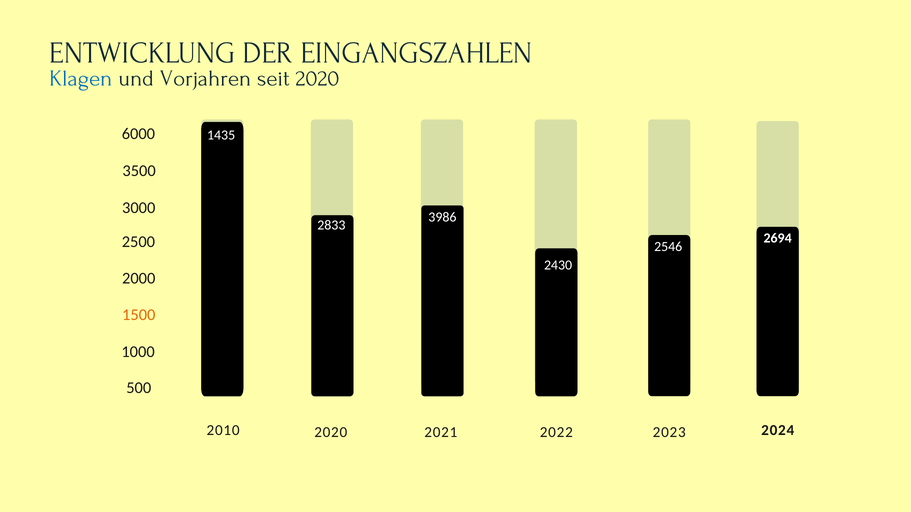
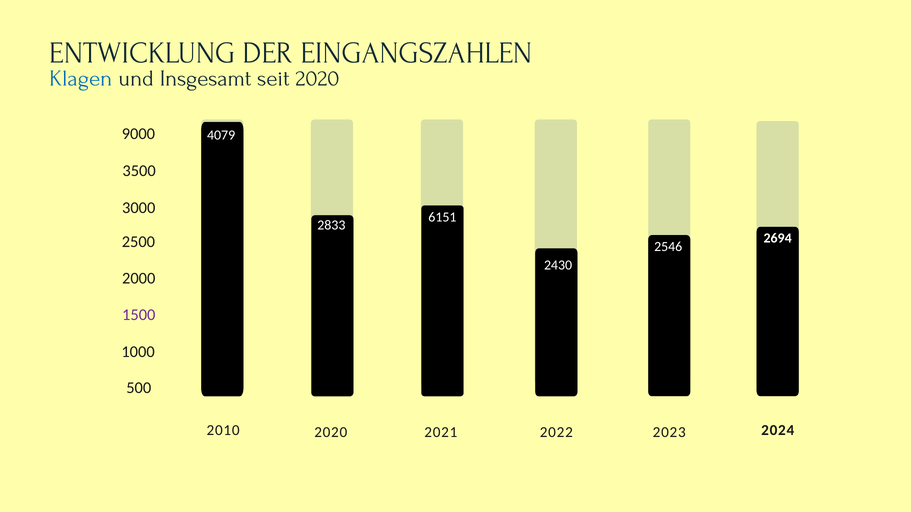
Vorjahren: Vorjahren -> Insgesamt (206, 78)
6000: 6000 -> 9000 (138, 134)
1435: 1435 -> 4079 (221, 135)
3986: 3986 -> 6151 (442, 217)
1500 colour: orange -> purple (139, 315)
